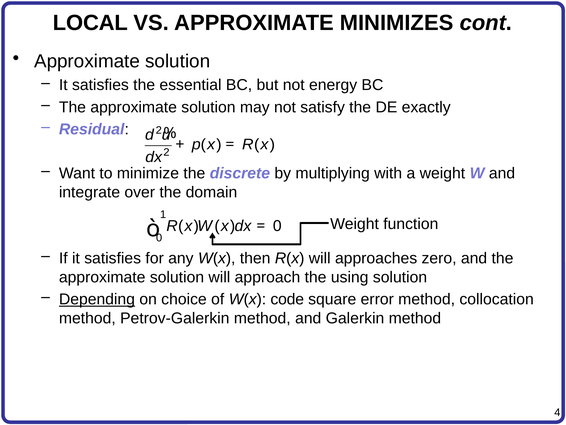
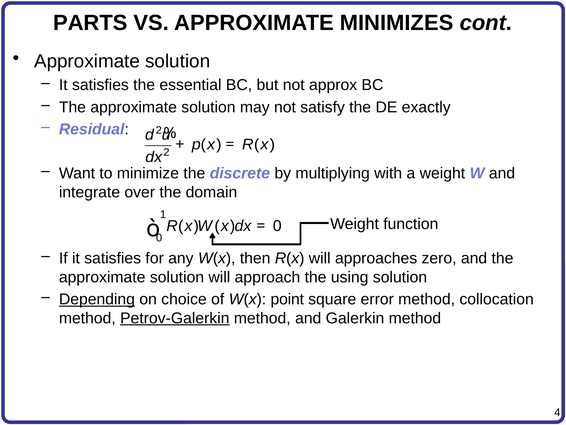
LOCAL: LOCAL -> PARTS (90, 23)
energy: energy -> approx (333, 85)
code: code -> point (287, 299)
Petrov-Galerkin underline: none -> present (175, 318)
